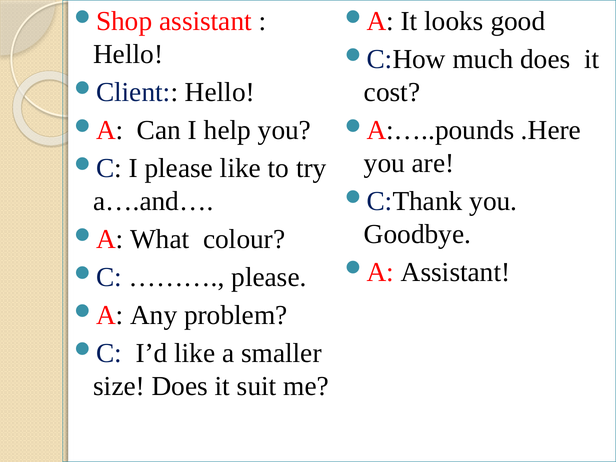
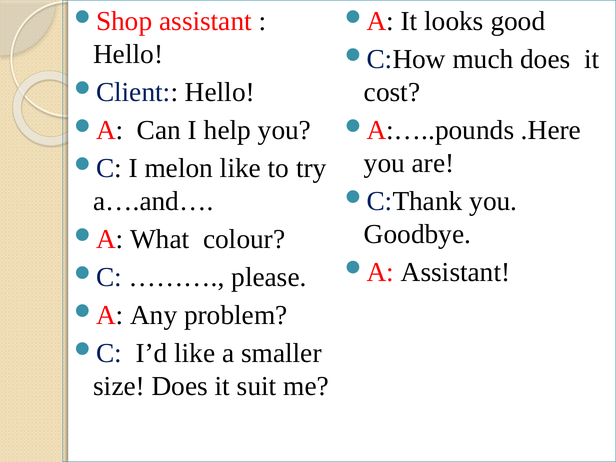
I please: please -> melon (179, 168)
